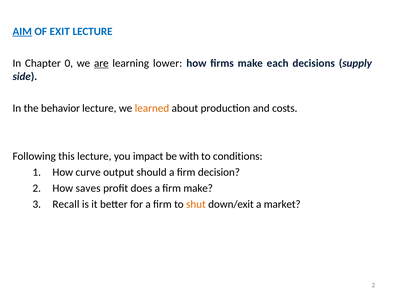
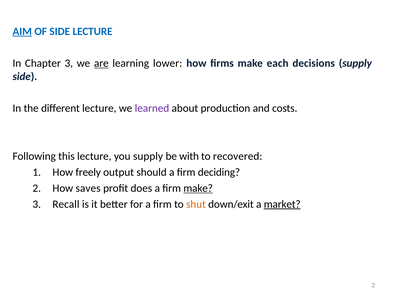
OF EXIT: EXIT -> SIDE (60, 31)
Chapter 0: 0 -> 3 (69, 63)
behavior: behavior -> different (60, 108)
learned colour: orange -> purple (152, 108)
you impact: impact -> supply (148, 156)
conditions: conditions -> recovered (238, 156)
curve: curve -> freely (88, 172)
decision: decision -> deciding (219, 172)
make underline: none -> present (198, 188)
market underline: none -> present (282, 204)
